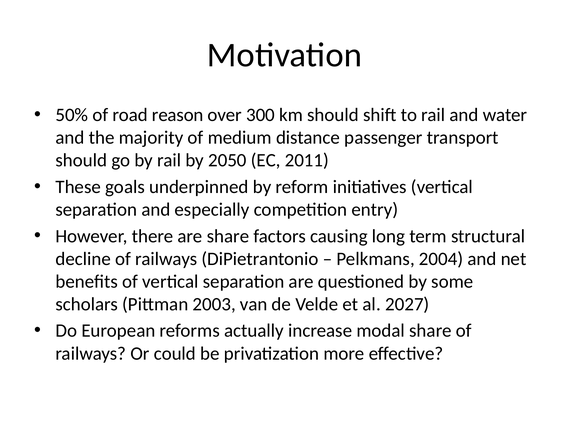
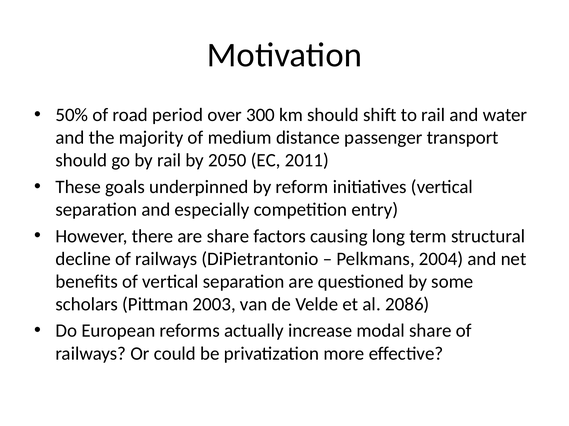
reason: reason -> period (178, 115)
2027: 2027 -> 2086 (407, 305)
